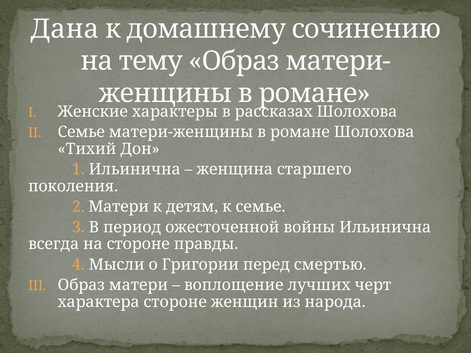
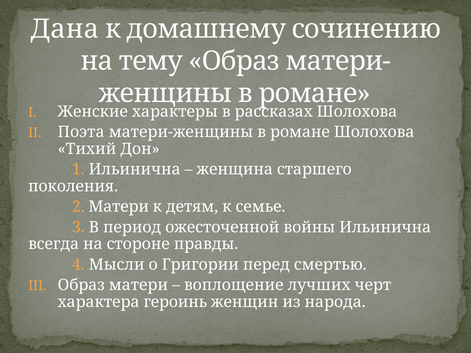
Семье: Семье -> Поэта (81, 132)
характера стороне: стороне -> героинь (175, 302)
